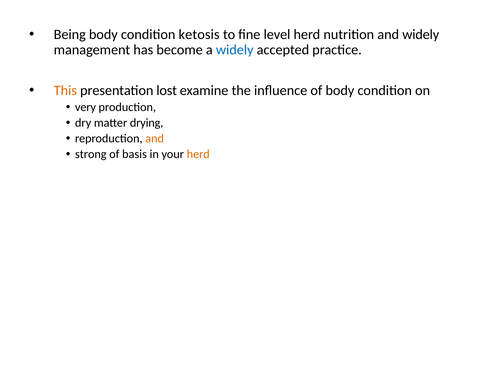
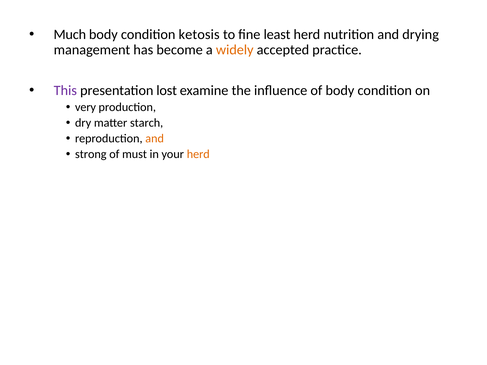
Being: Being -> Much (70, 34)
level: level -> least (277, 34)
and widely: widely -> drying (421, 34)
widely colour: blue -> orange (235, 50)
This colour: orange -> purple (65, 91)
drying: drying -> starch (147, 123)
basis: basis -> must (135, 154)
